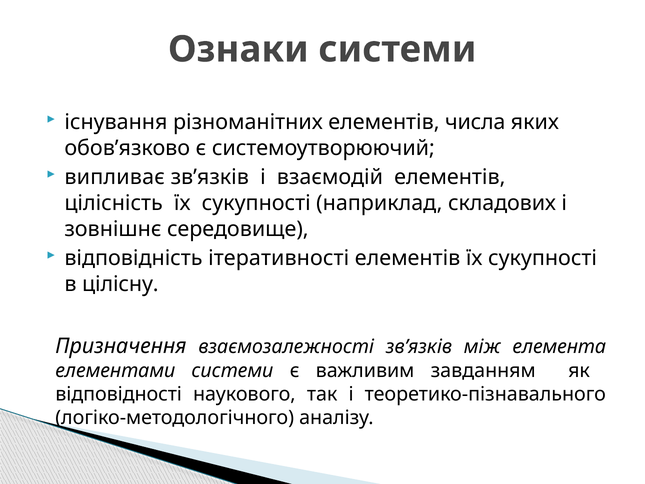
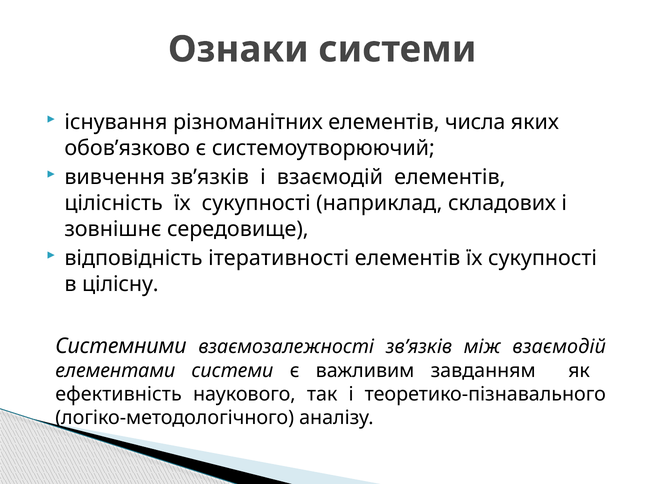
випливає: випливає -> вивчення (115, 177)
Призначення: Призначення -> Системними (121, 346)
між елемента: елемента -> взаємодій (559, 346)
відповідності: відповідності -> ефективність (119, 394)
